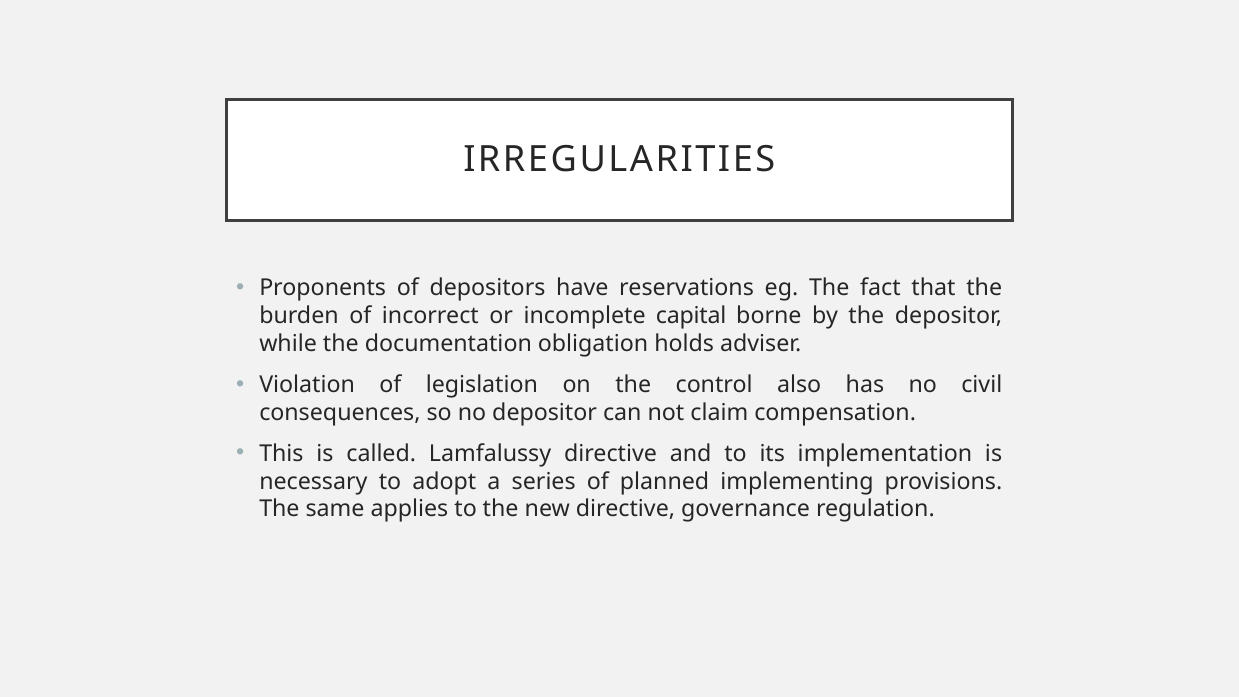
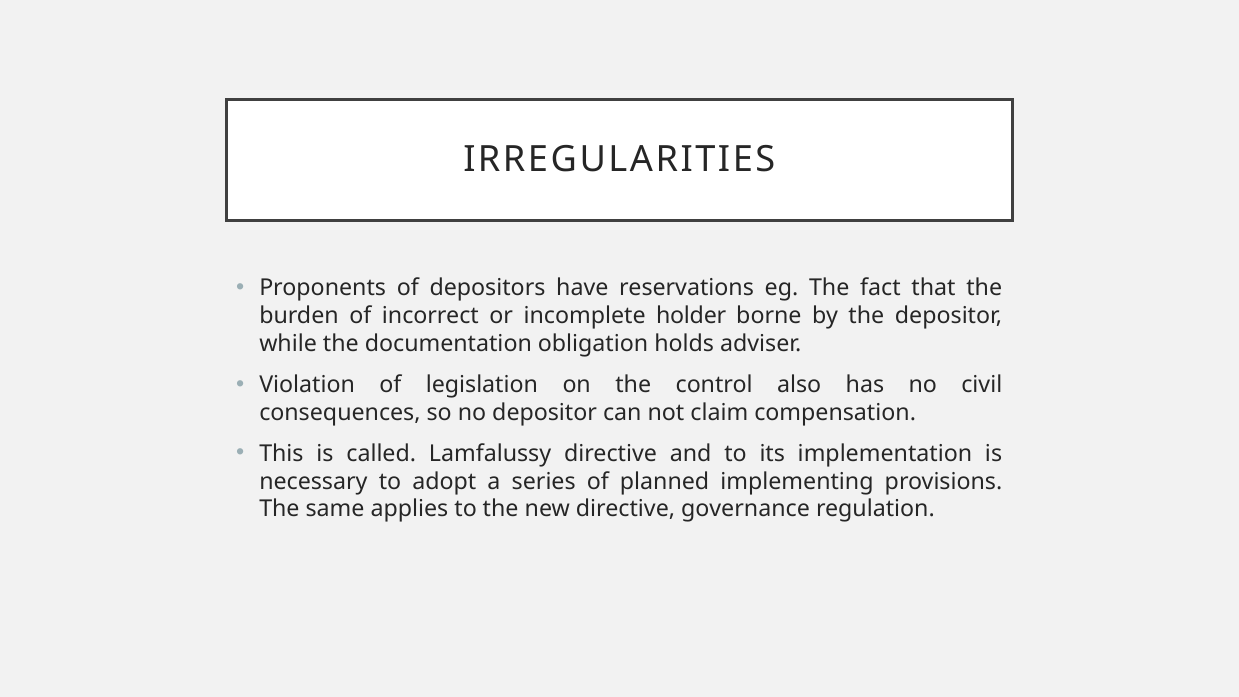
capital: capital -> holder (691, 316)
